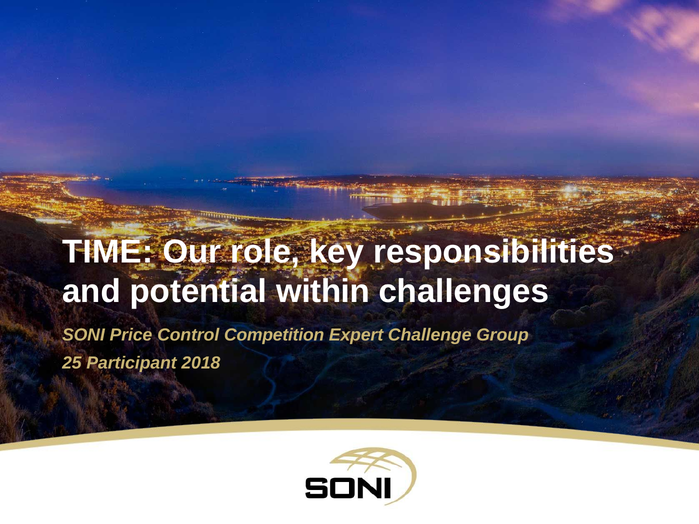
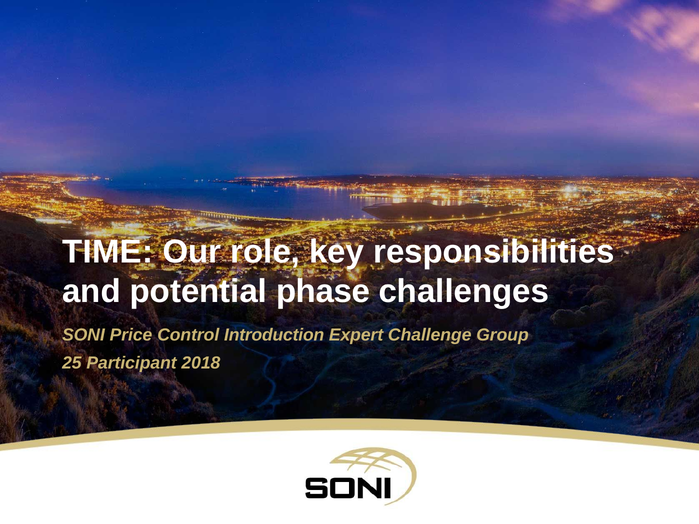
within: within -> phase (323, 291)
Competition: Competition -> Introduction (274, 335)
